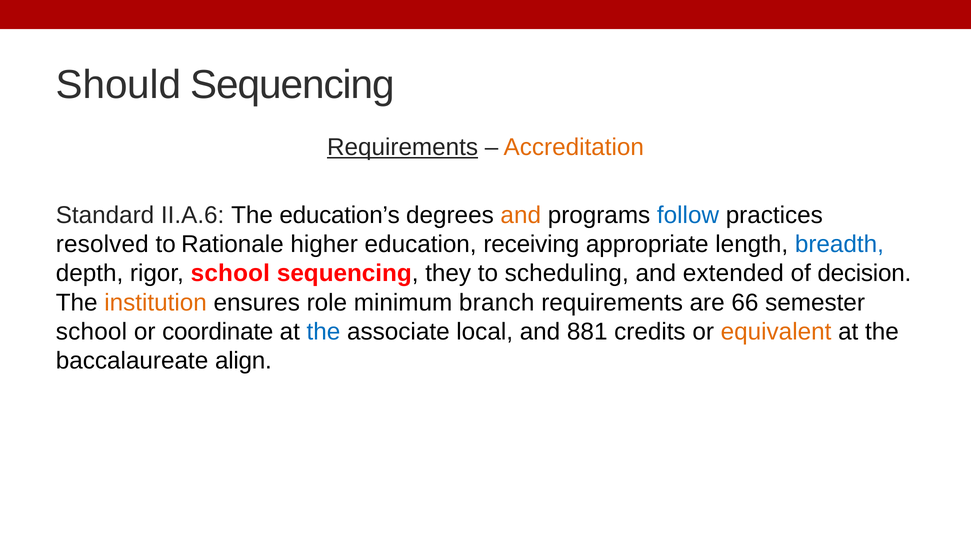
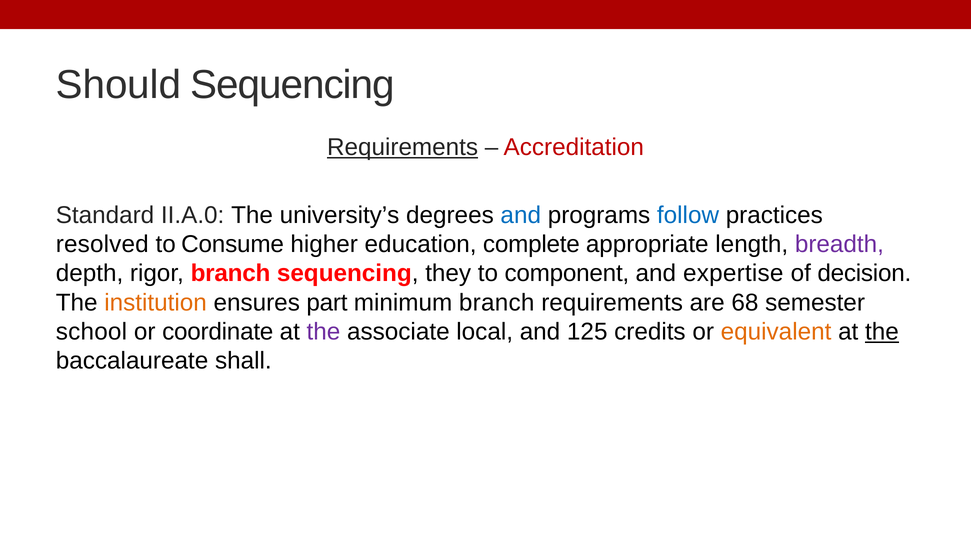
Accreditation colour: orange -> red (574, 147)
II.A.6: II.A.6 -> II.A.0 (193, 215)
education’s: education’s -> university’s (340, 215)
and colour: orange -> blue (521, 215)
Rationale: Rationale -> Consume (233, 244)
receiving: receiving -> complete (531, 244)
breadth colour: blue -> purple (839, 244)
rigor school: school -> branch (231, 274)
scheduling: scheduling -> component (567, 274)
extended: extended -> expertise (733, 274)
role: role -> part (327, 303)
66: 66 -> 68 (745, 303)
the colour: blue -> purple (323, 332)
881: 881 -> 125 (587, 332)
the underline: none -> present (882, 332)
align: align -> shall (243, 361)
